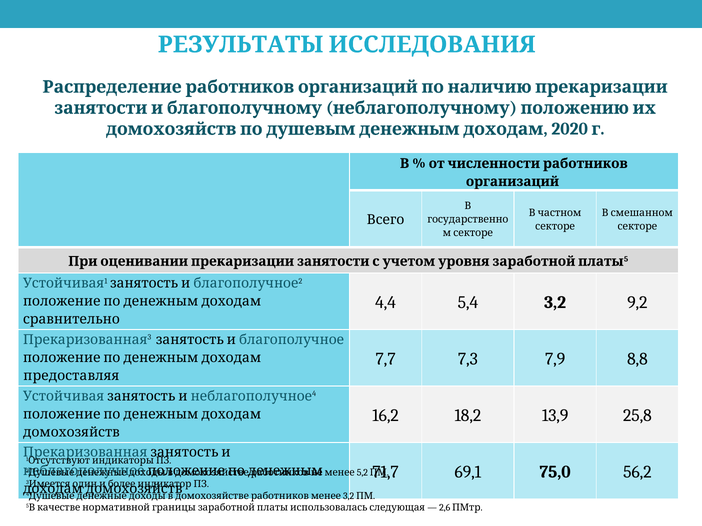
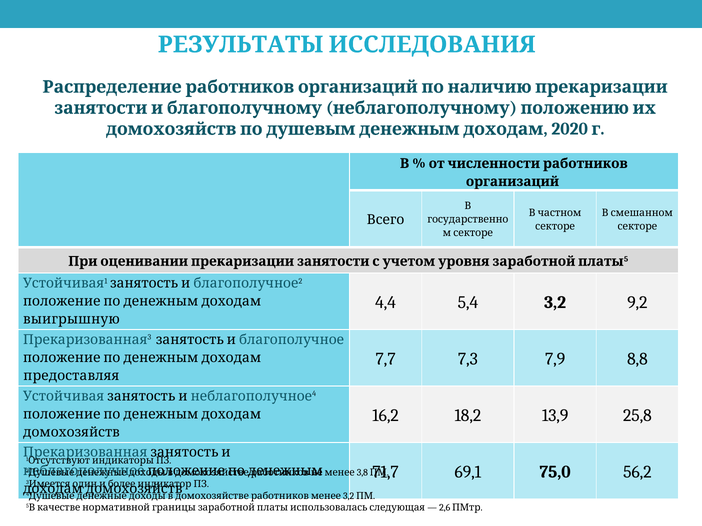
сравнительно: сравнительно -> выигрышную (71, 320)
5,2: 5,2 -> 3,8 (362, 473)
